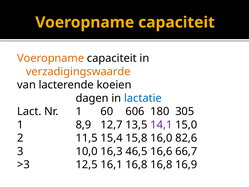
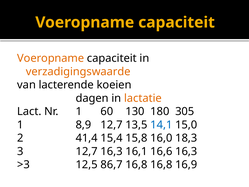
lactatie colour: blue -> orange (143, 98)
606: 606 -> 130 (135, 111)
14,1 colour: purple -> blue (161, 125)
11,5: 11,5 -> 41,4 (87, 138)
82,6: 82,6 -> 18,3 (186, 138)
3 10,0: 10,0 -> 12,7 (87, 151)
46,5: 46,5 -> 16,1 (136, 151)
16,6 66,7: 66,7 -> 16,3 (186, 151)
16,1: 16,1 -> 86,7 (112, 165)
